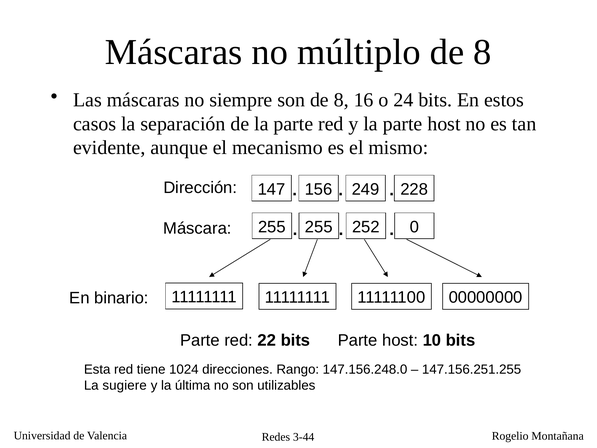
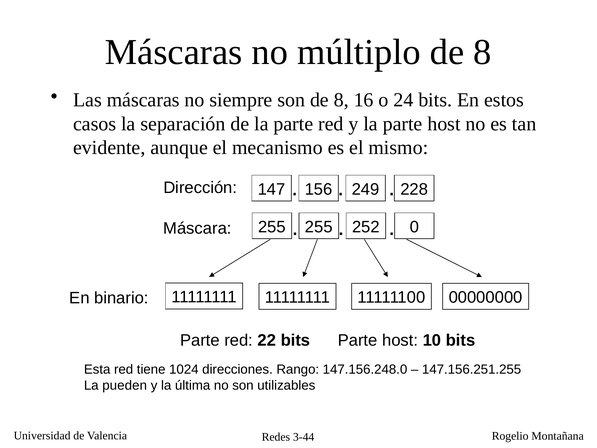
sugiere: sugiere -> pueden (125, 385)
